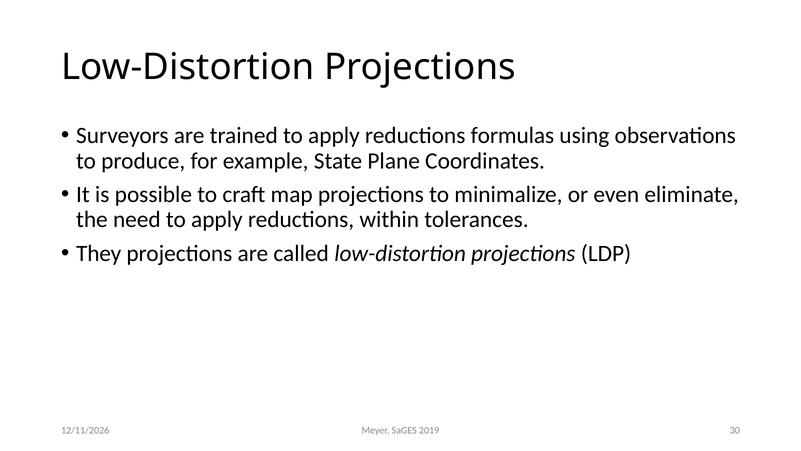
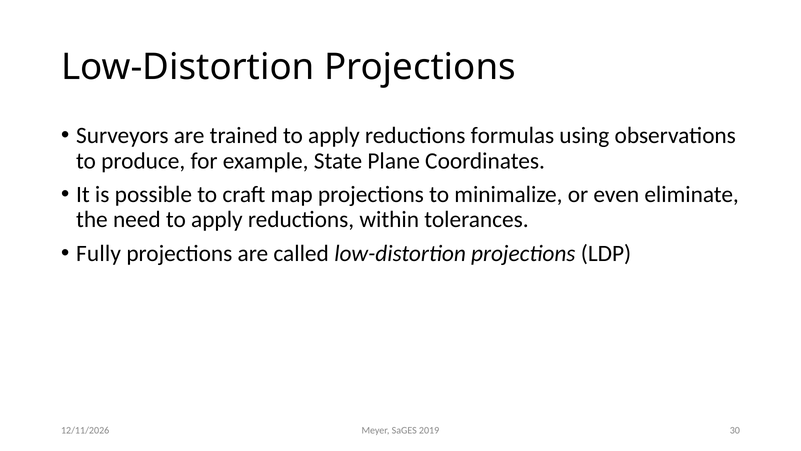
They: They -> Fully (99, 253)
